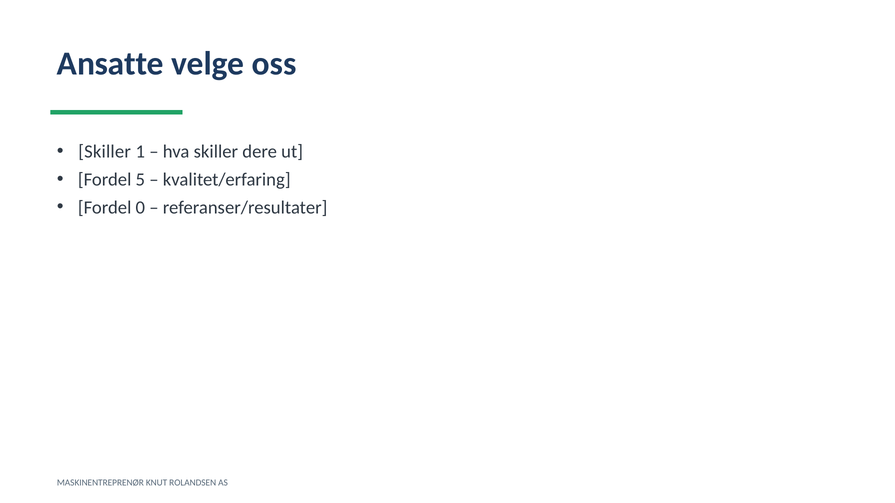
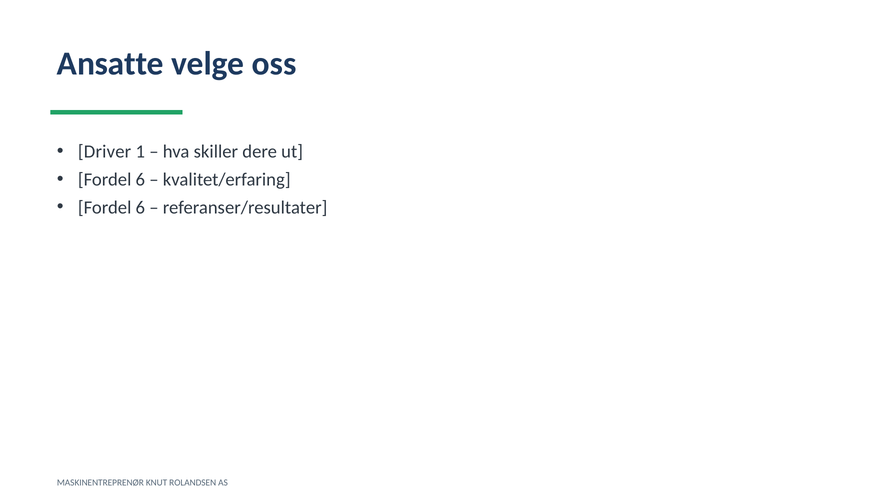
Skiller: Skiller -> Driver (105, 152)
5: 5 -> 6 (140, 180)
0: 0 -> 6 (140, 208)
